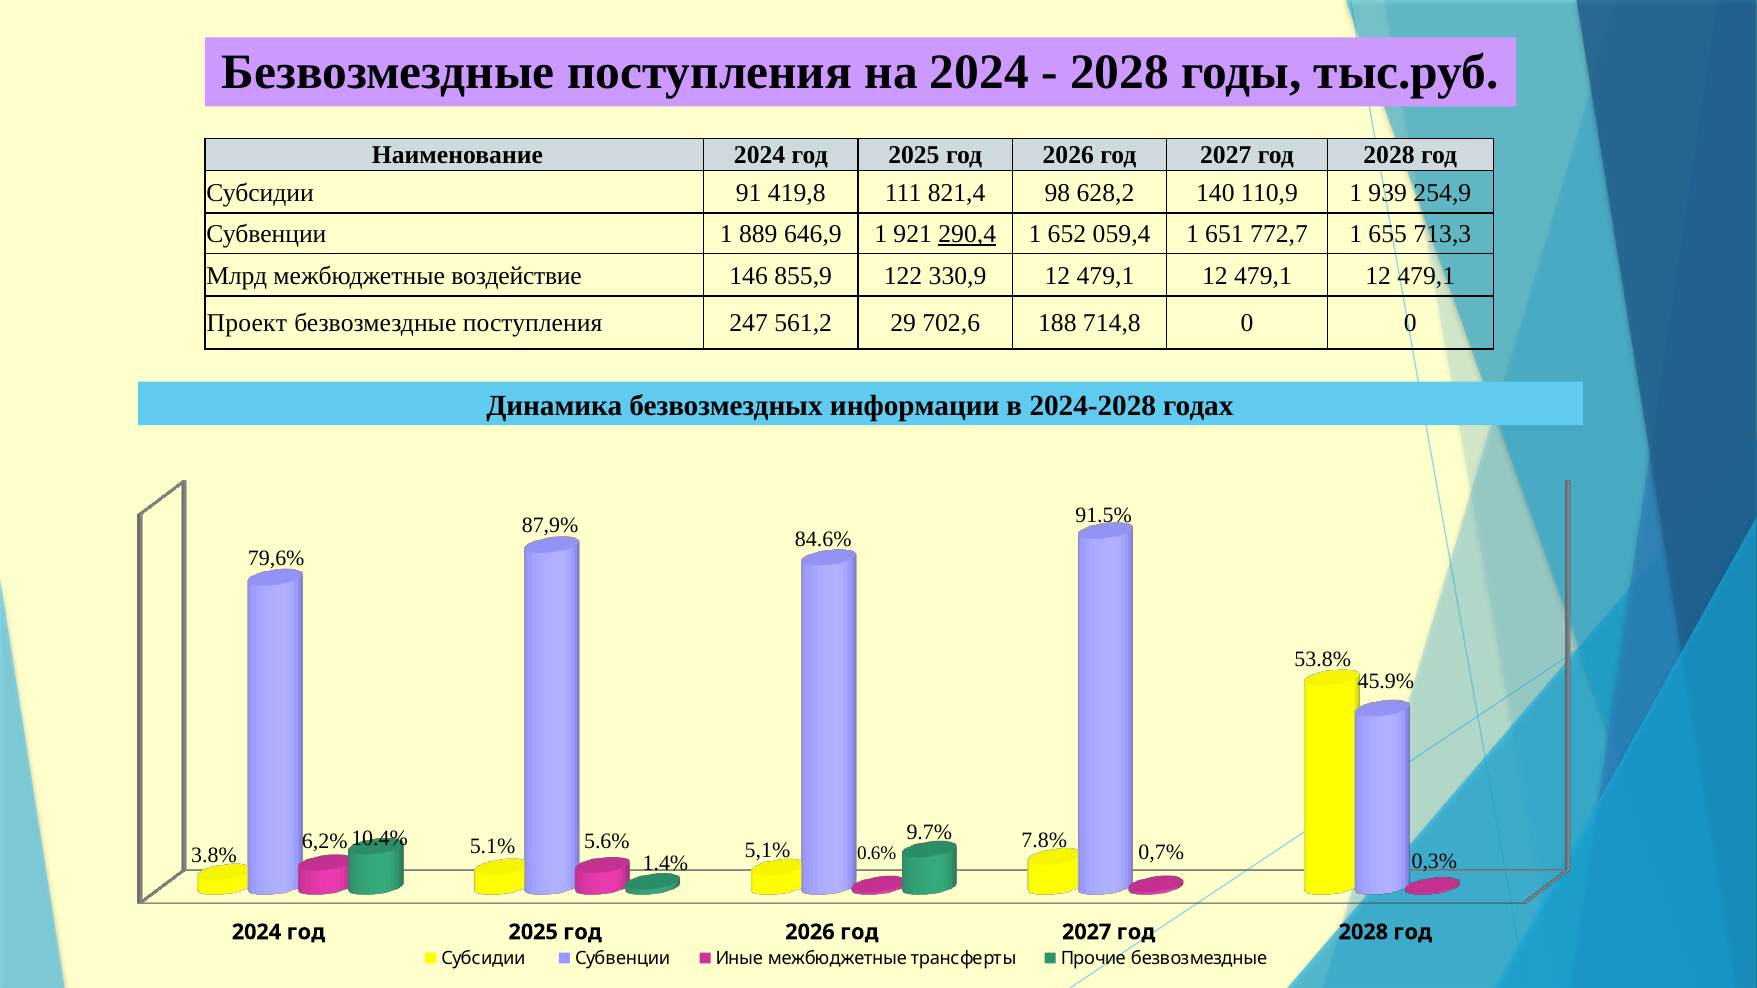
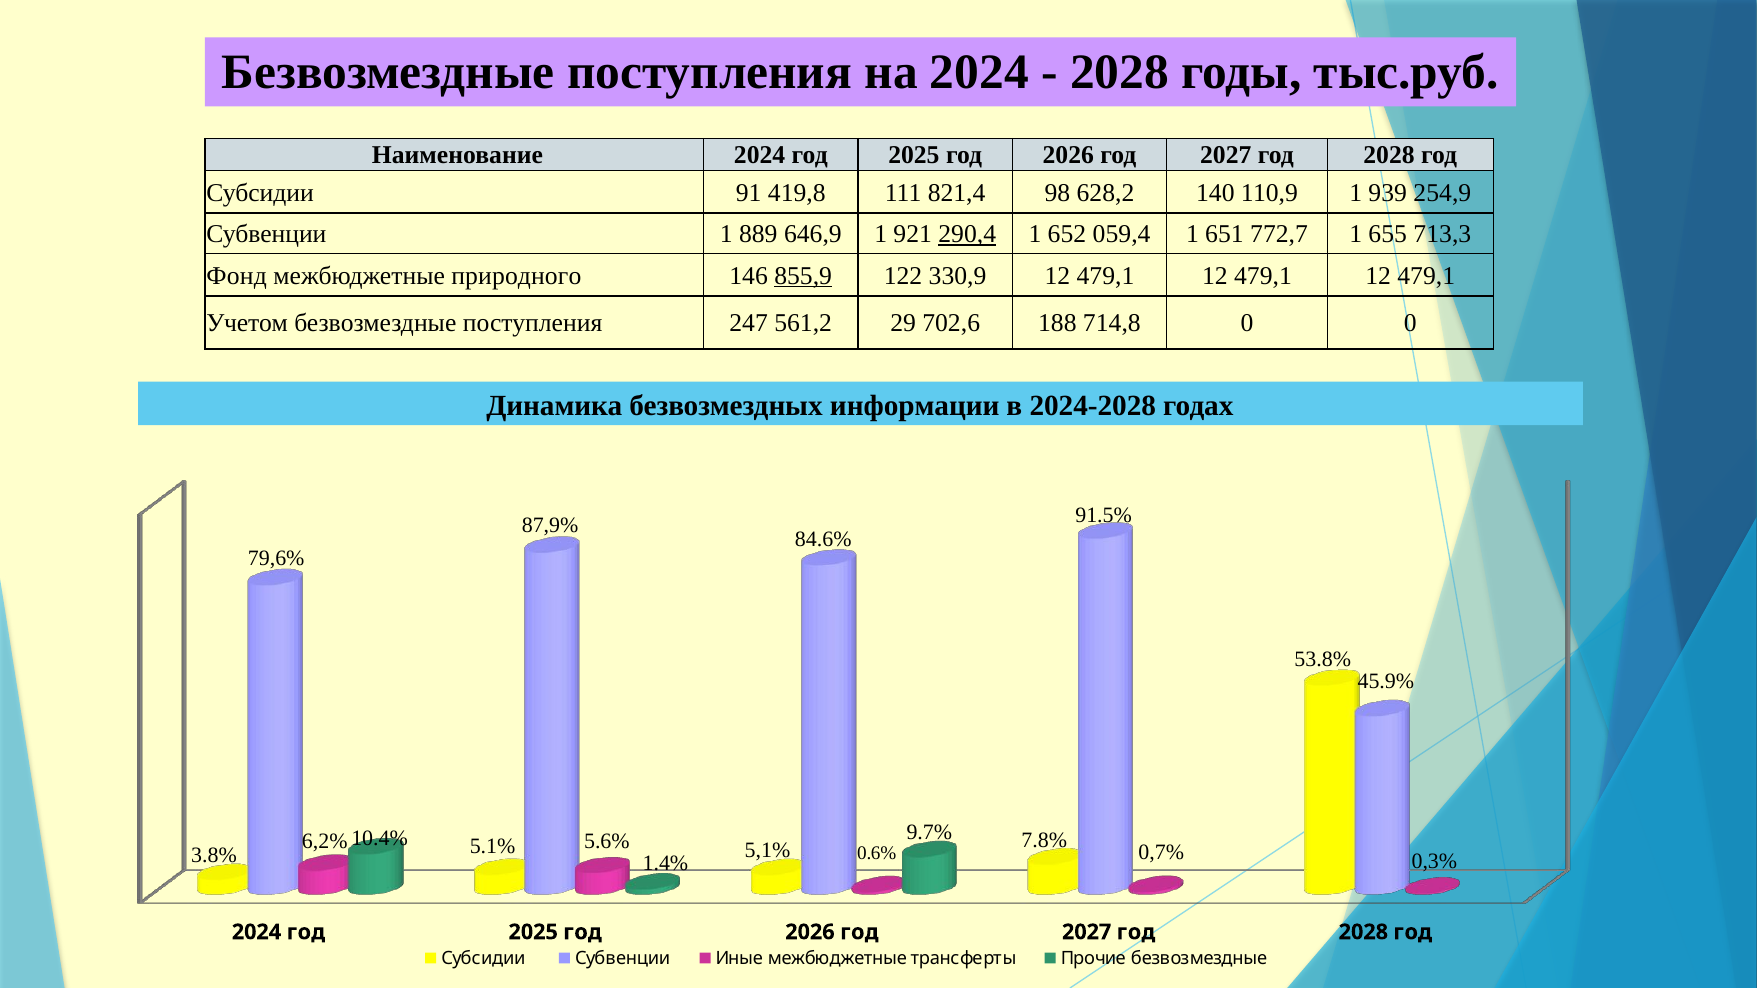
Млрд: Млрд -> Фонд (237, 276)
воздействие: воздействие -> природного (516, 276)
855,9 underline: none -> present (803, 276)
Проект: Проект -> Учетом (247, 324)
